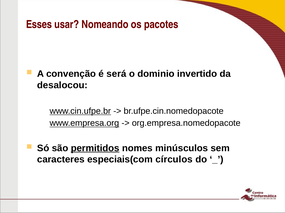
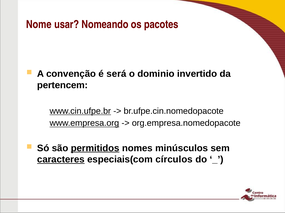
Esses: Esses -> Nome (39, 24)
desalocou: desalocou -> pertencem (62, 85)
caracteres underline: none -> present (61, 160)
